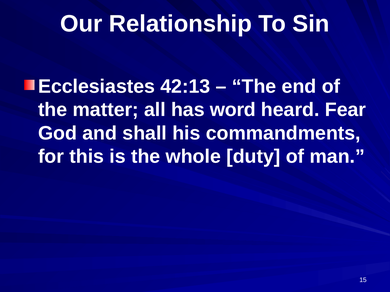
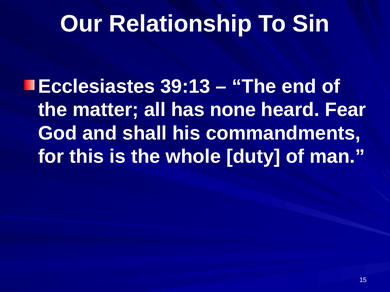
42:13: 42:13 -> 39:13 (185, 87)
word: word -> none (233, 110)
